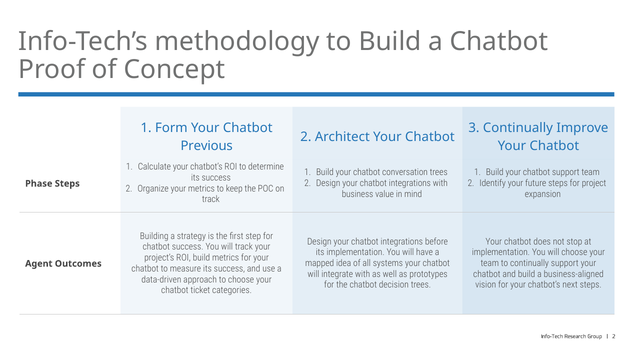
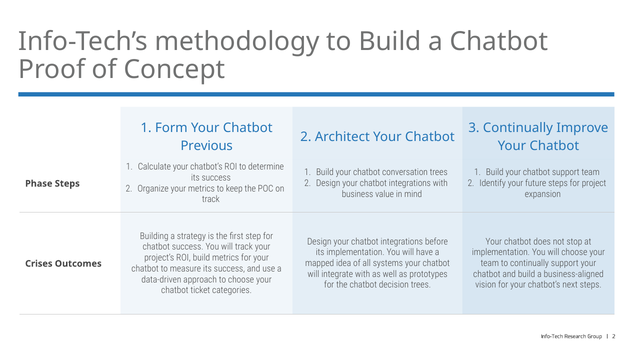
Agent: Agent -> Crises (39, 264)
